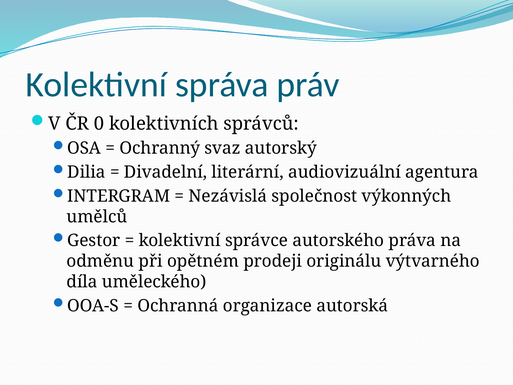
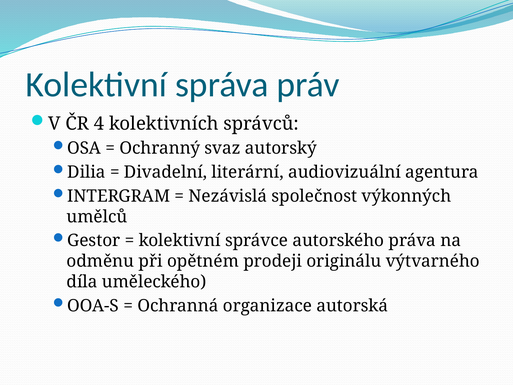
0: 0 -> 4 (99, 124)
